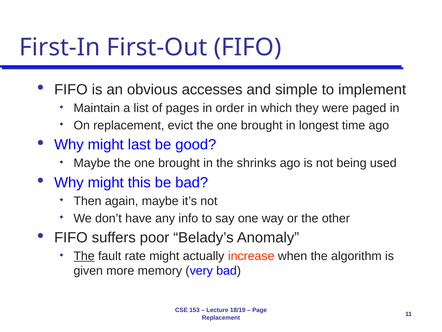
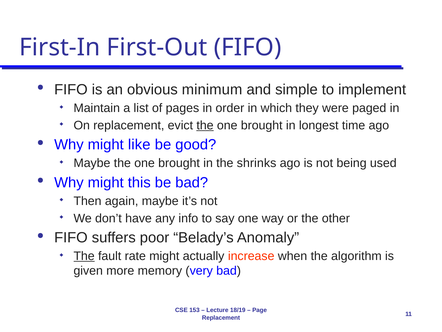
accesses: accesses -> minimum (212, 89)
the underline: none -> present (205, 125)
last: last -> like (139, 144)
